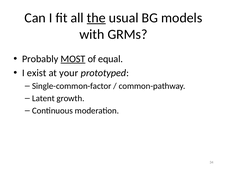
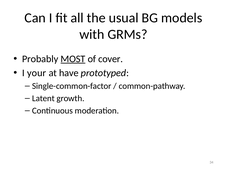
the underline: present -> none (96, 18)
equal: equal -> cover (111, 59)
exist: exist -> your (37, 73)
your: your -> have (69, 73)
